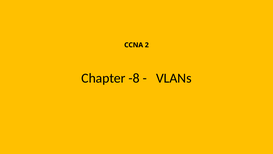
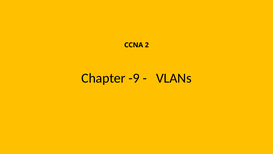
-8: -8 -> -9 (134, 78)
